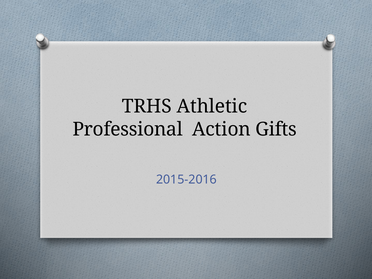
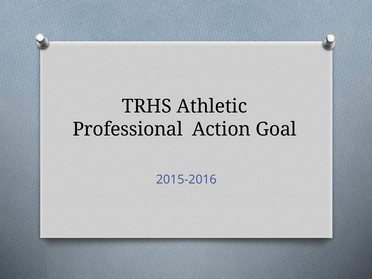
Gifts: Gifts -> Goal (276, 129)
